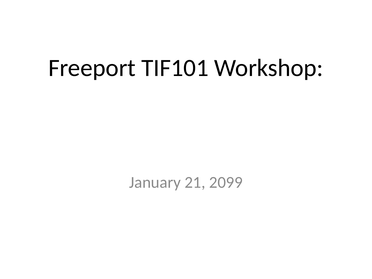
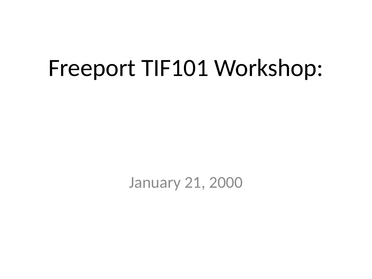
2099: 2099 -> 2000 (226, 183)
